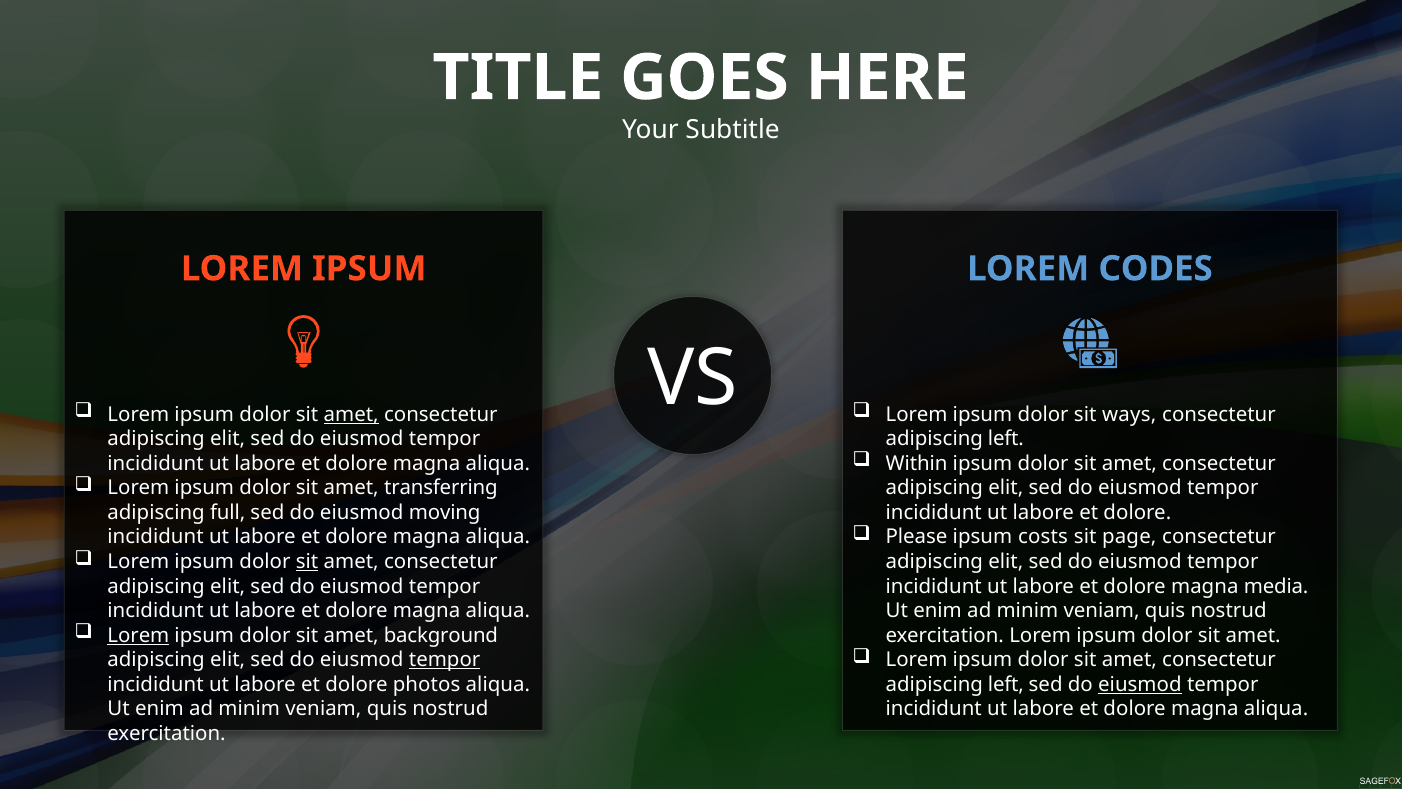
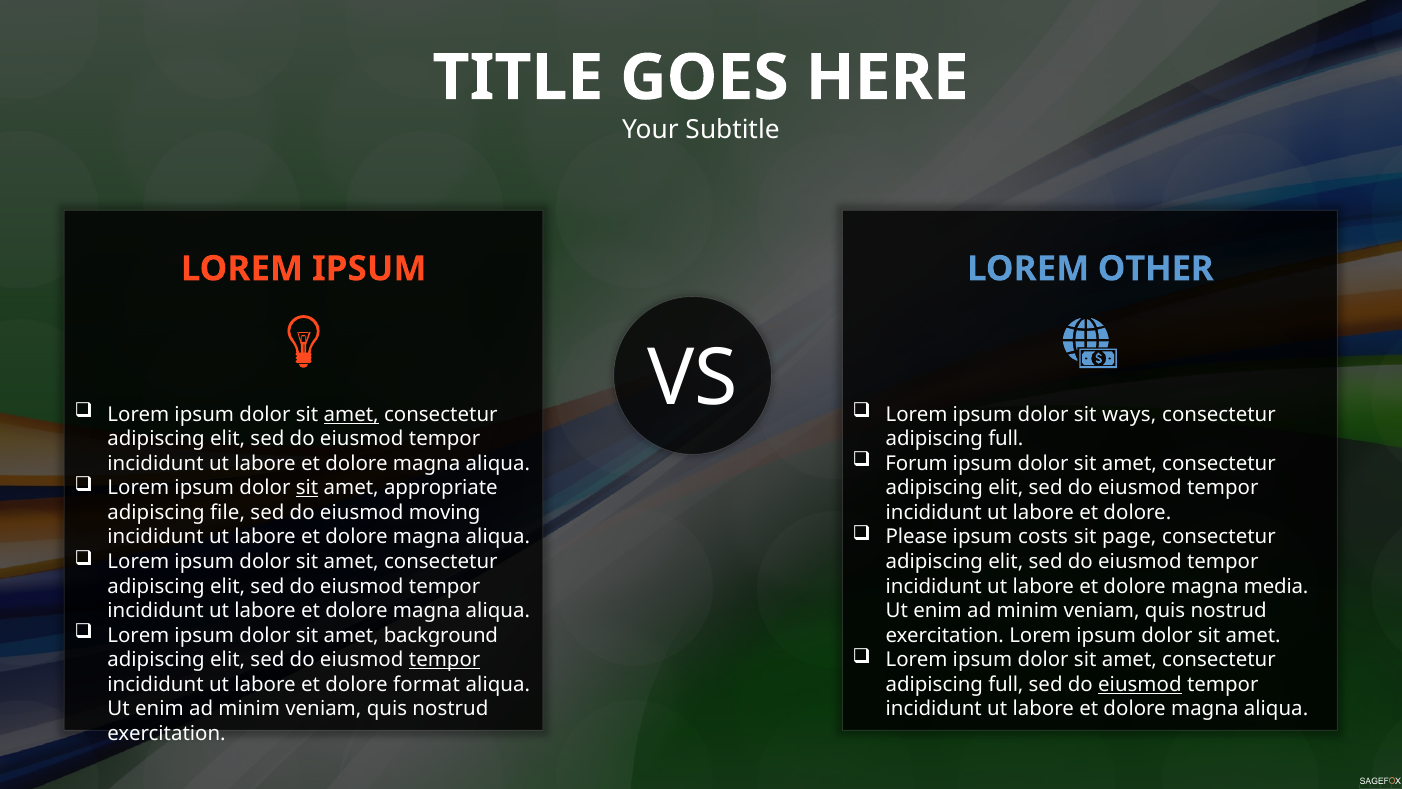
CODES: CODES -> OTHER (1156, 269)
left: left -> full (1006, 439)
Within: Within -> Forum (917, 463)
sit underline: none -> present (307, 488)
transferring: transferring -> appropriate (441, 488)
full: full -> file (228, 512)
sit underline: present -> none (307, 561)
Lorem underline: present -> none (138, 635)
photos: photos -> format (427, 684)
left: left -> full (1006, 684)
